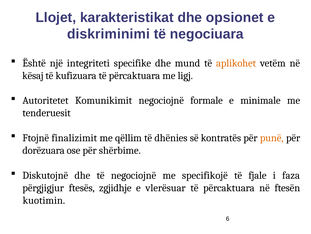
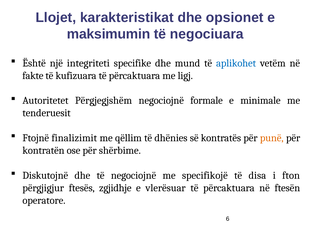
diskriminimi: diskriminimi -> maksimumin (109, 34)
aplikohet colour: orange -> blue (236, 63)
kësaj: kësaj -> fakte (33, 75)
Komunikimit: Komunikimit -> Përgjegjshëm (104, 100)
dorëzuara: dorëzuara -> kontratën (43, 150)
fjale: fjale -> disa (257, 175)
faza: faza -> fton (291, 175)
kuotimin: kuotimin -> operatore (44, 200)
